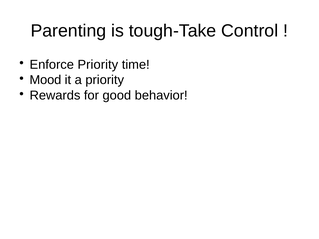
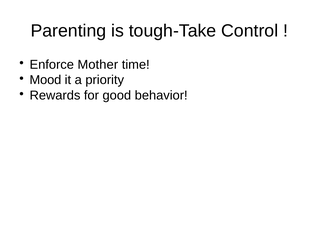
Enforce Priority: Priority -> Mother (98, 65)
